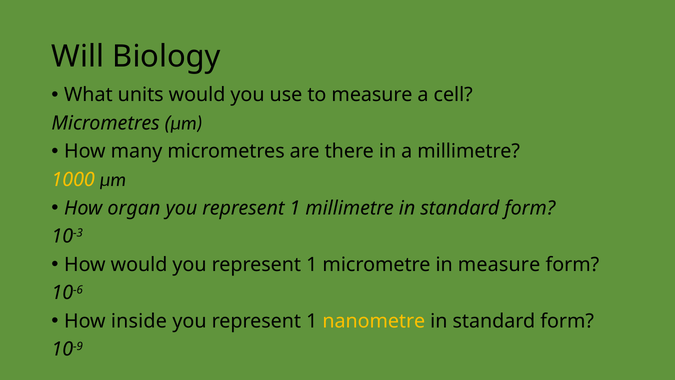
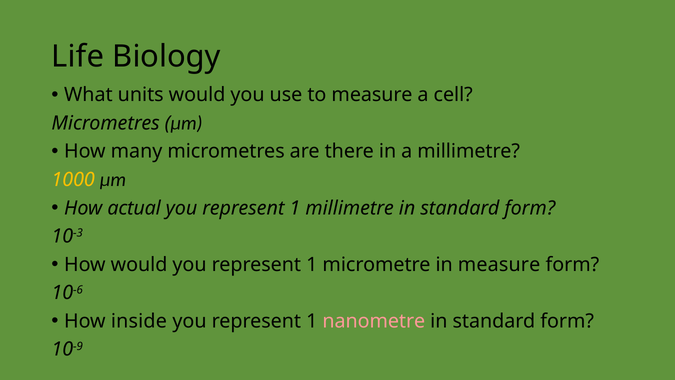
Will: Will -> Life (78, 57)
organ: organ -> actual (134, 208)
nanometre colour: yellow -> pink (374, 321)
